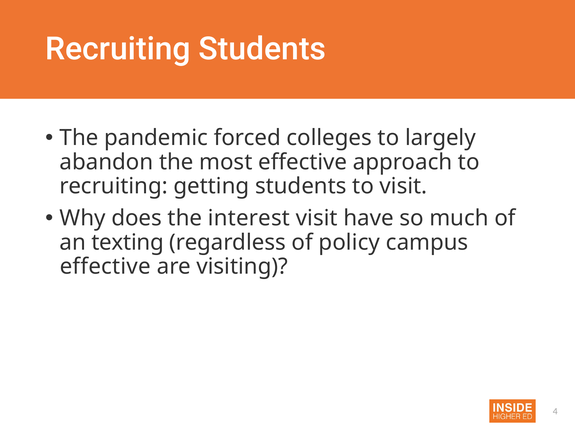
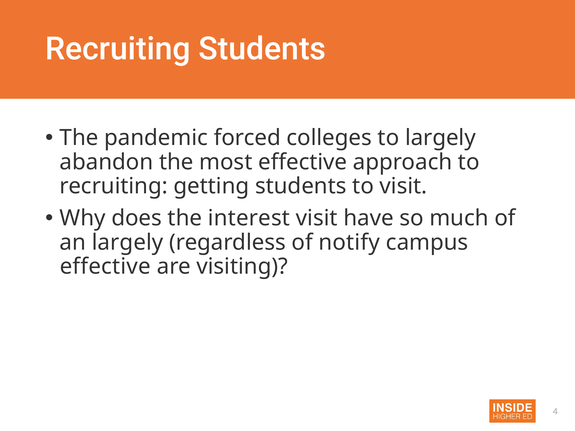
an texting: texting -> largely (128, 243)
policy: policy -> notify (349, 243)
